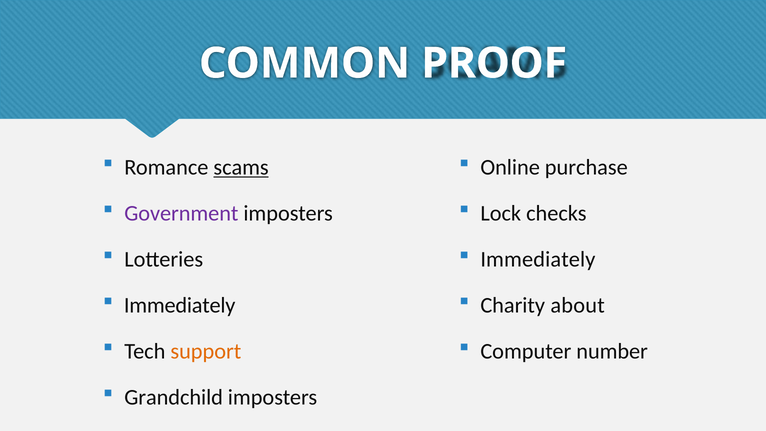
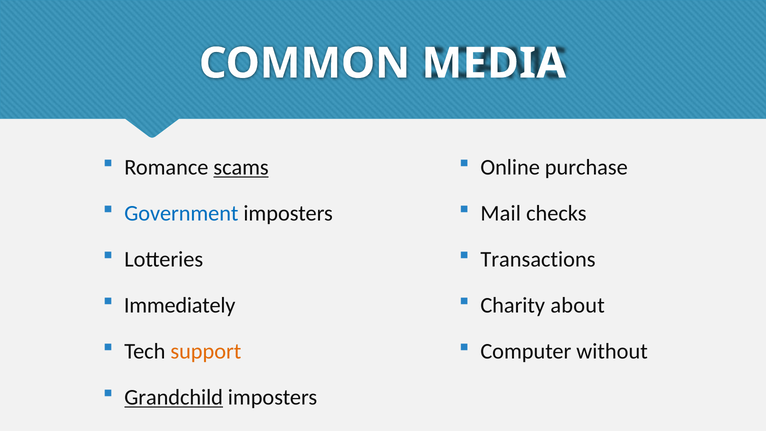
PROOF: PROOF -> MEDIA (494, 63)
Government colour: purple -> blue (181, 213)
Lock: Lock -> Mail (501, 213)
Immediately: Immediately -> Transactions (538, 259)
number: number -> without (612, 351)
Grandchild underline: none -> present (174, 397)
